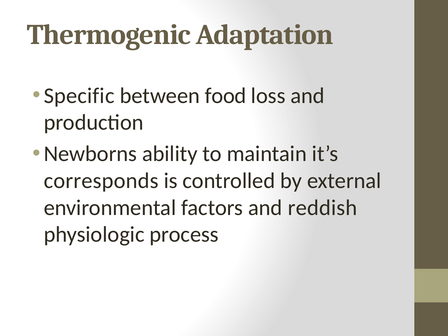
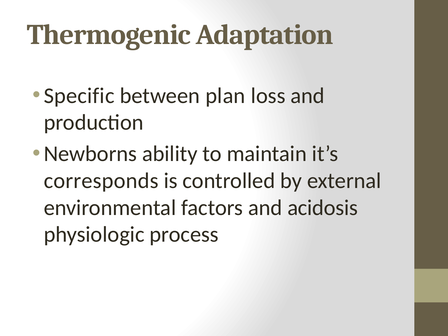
food: food -> plan (225, 96)
reddish: reddish -> acidosis (323, 208)
